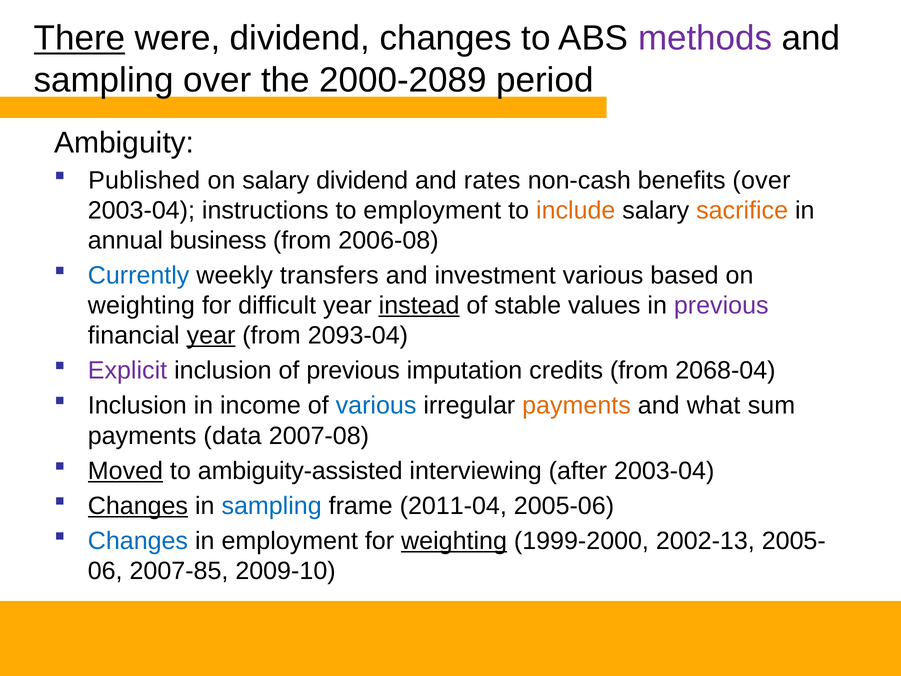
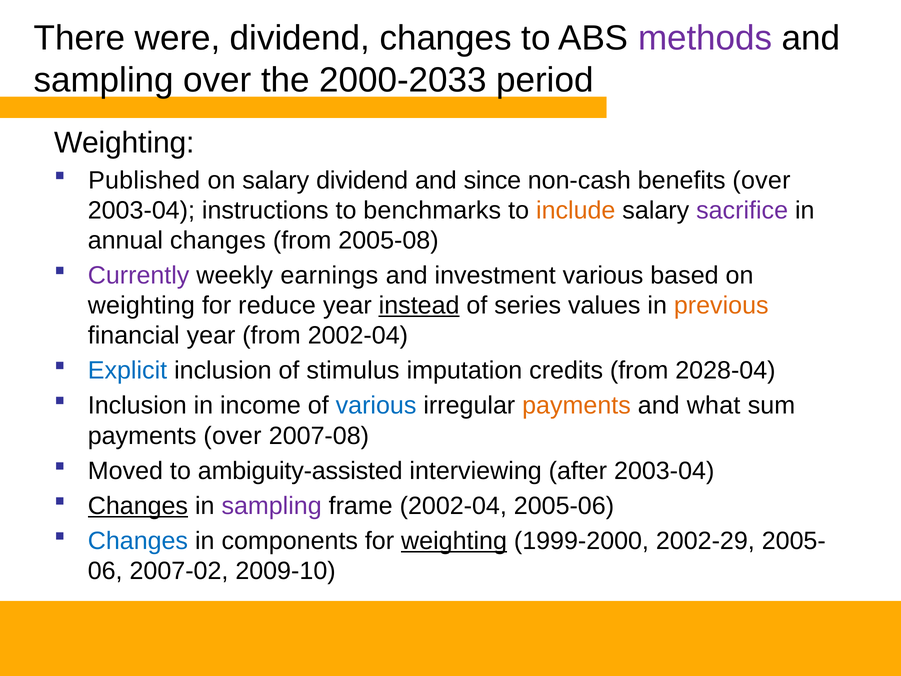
There underline: present -> none (80, 38)
2000-2089: 2000-2089 -> 2000-2033 (403, 80)
Ambiguity: Ambiguity -> Weighting (124, 143)
rates: rates -> since (492, 180)
to employment: employment -> benchmarks (432, 210)
sacrifice colour: orange -> purple (742, 210)
annual business: business -> changes (218, 240)
2006-08: 2006-08 -> 2005-08 (388, 240)
Currently colour: blue -> purple (139, 275)
transfers: transfers -> earnings (329, 275)
difficult: difficult -> reduce (277, 305)
stable: stable -> series (528, 305)
previous colour: purple -> orange (721, 305)
year underline: present -> none (211, 335)
from 2093-04: 2093-04 -> 2002-04 (358, 335)
Explicit colour: purple -> blue (127, 371)
of previous: previous -> stimulus (353, 371)
2068-04: 2068-04 -> 2028-04 (725, 371)
payments data: data -> over (232, 436)
Moved underline: present -> none (125, 471)
sampling colour: blue -> purple (272, 506)
frame 2011-04: 2011-04 -> 2002-04 (453, 506)
in employment: employment -> components (290, 541)
2002-13: 2002-13 -> 2002-29 (705, 541)
2007-85: 2007-85 -> 2007-02 (179, 571)
